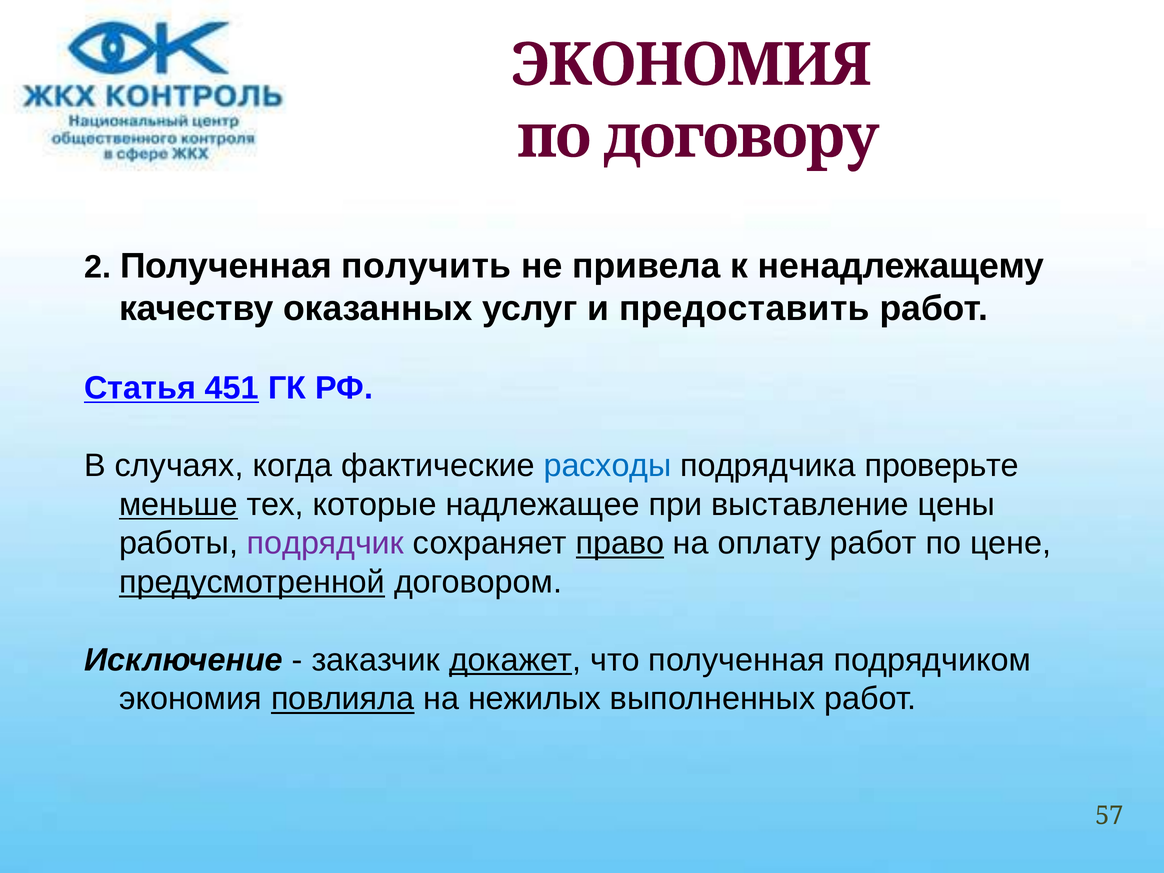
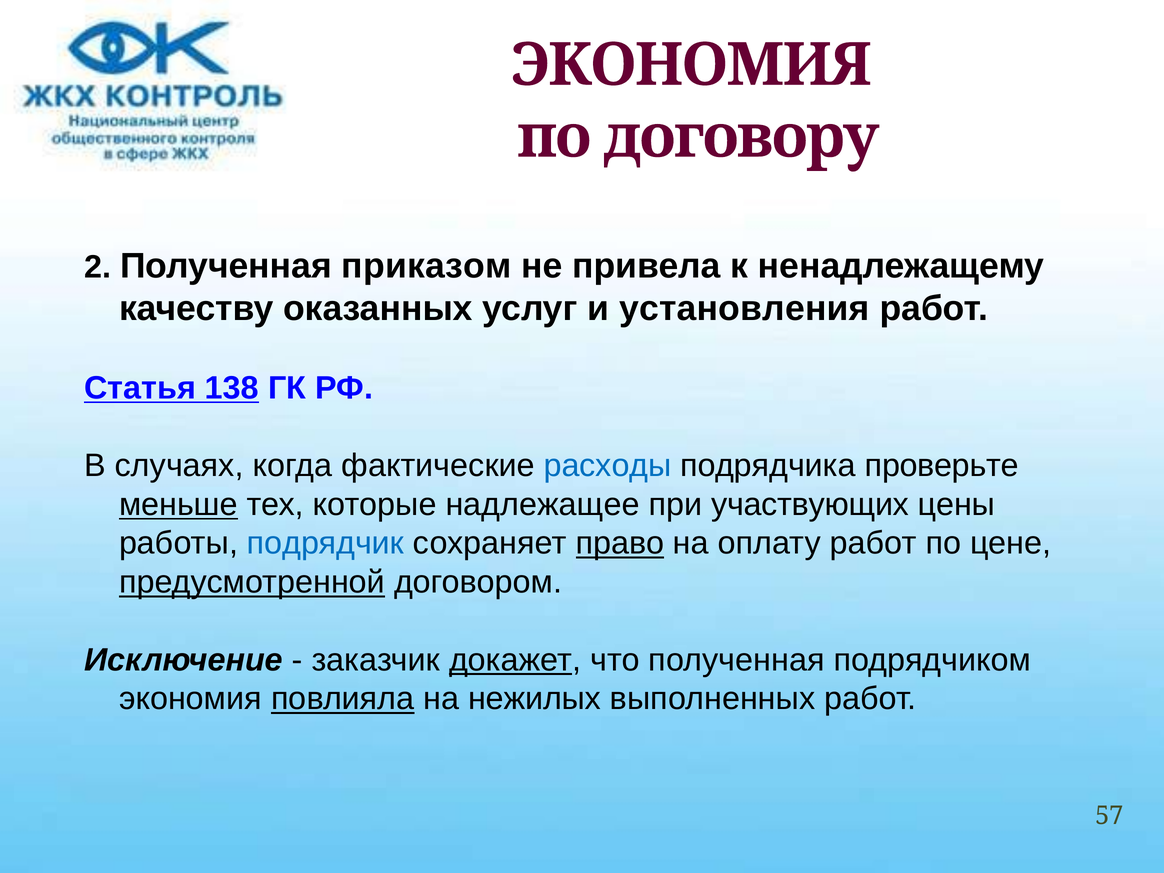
получить: получить -> приказом (426, 266)
предоставить: предоставить -> установления (744, 309)
451: 451 -> 138 (232, 388)
выставление: выставление -> участвующих (810, 504)
подрядчик colour: purple -> blue (325, 543)
